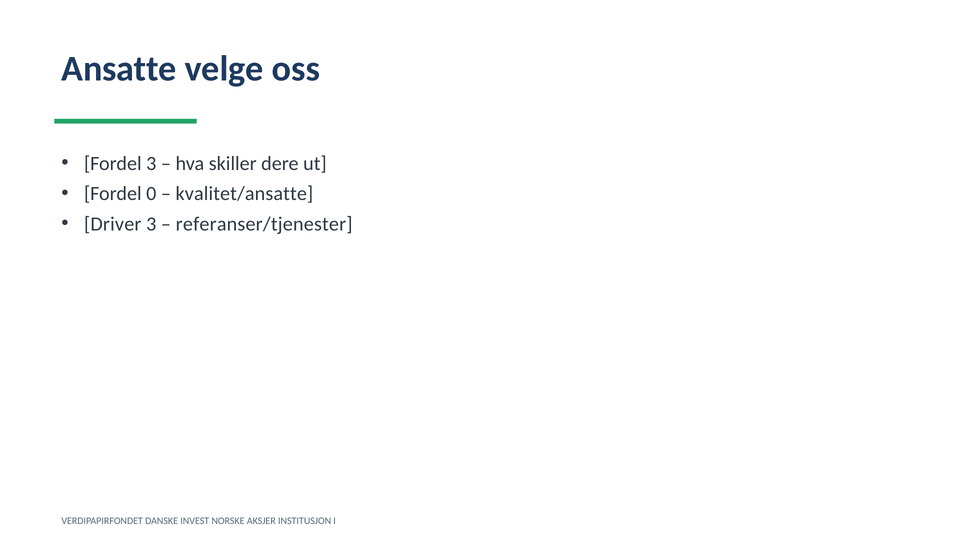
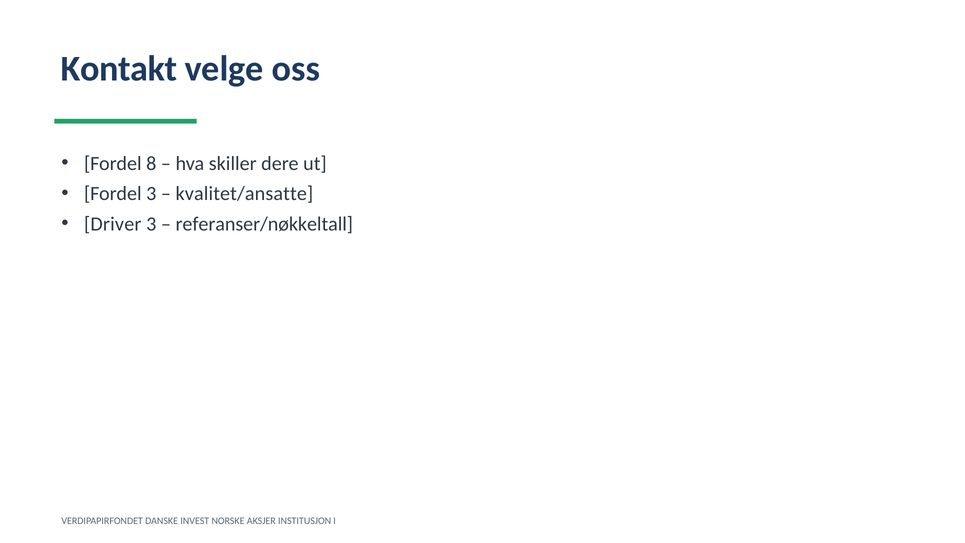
Ansatte: Ansatte -> Kontakt (119, 69)
Fordel 3: 3 -> 8 (151, 163)
Fordel 0: 0 -> 3 (151, 194)
referanser/tjenester: referanser/tjenester -> referanser/nøkkeltall (264, 224)
